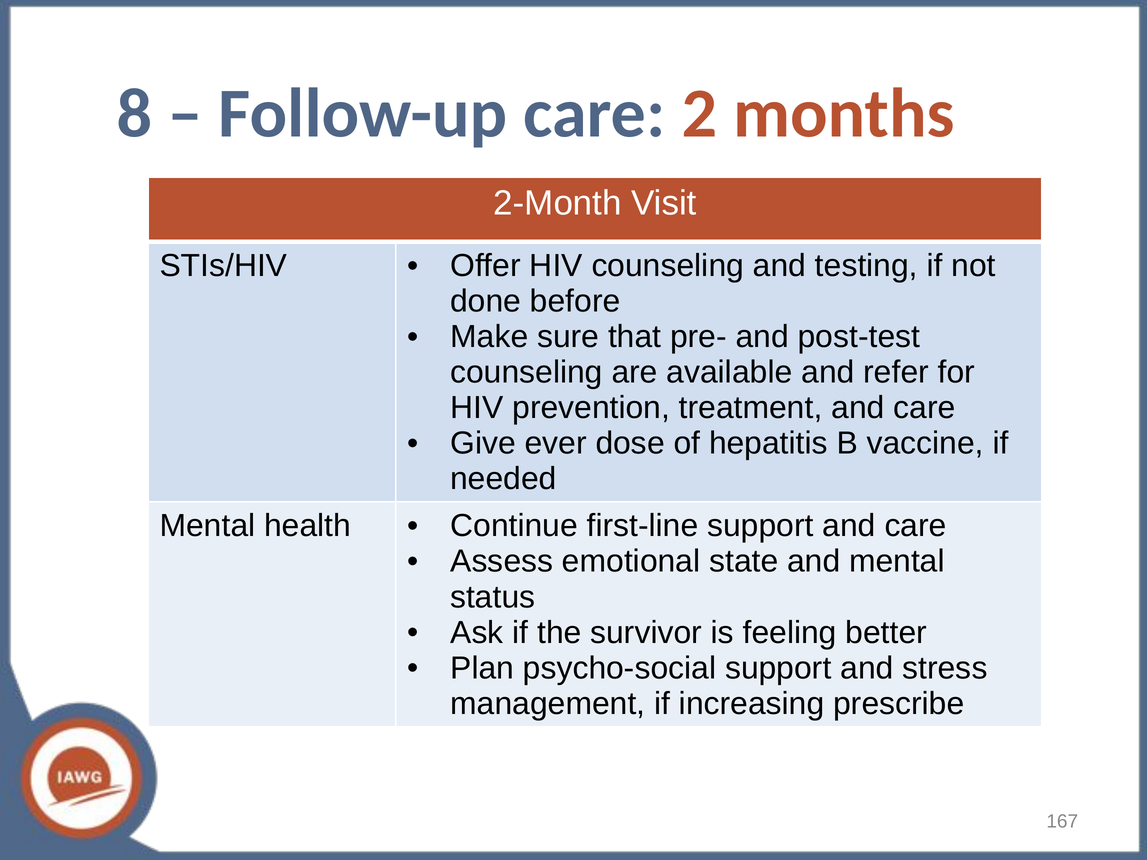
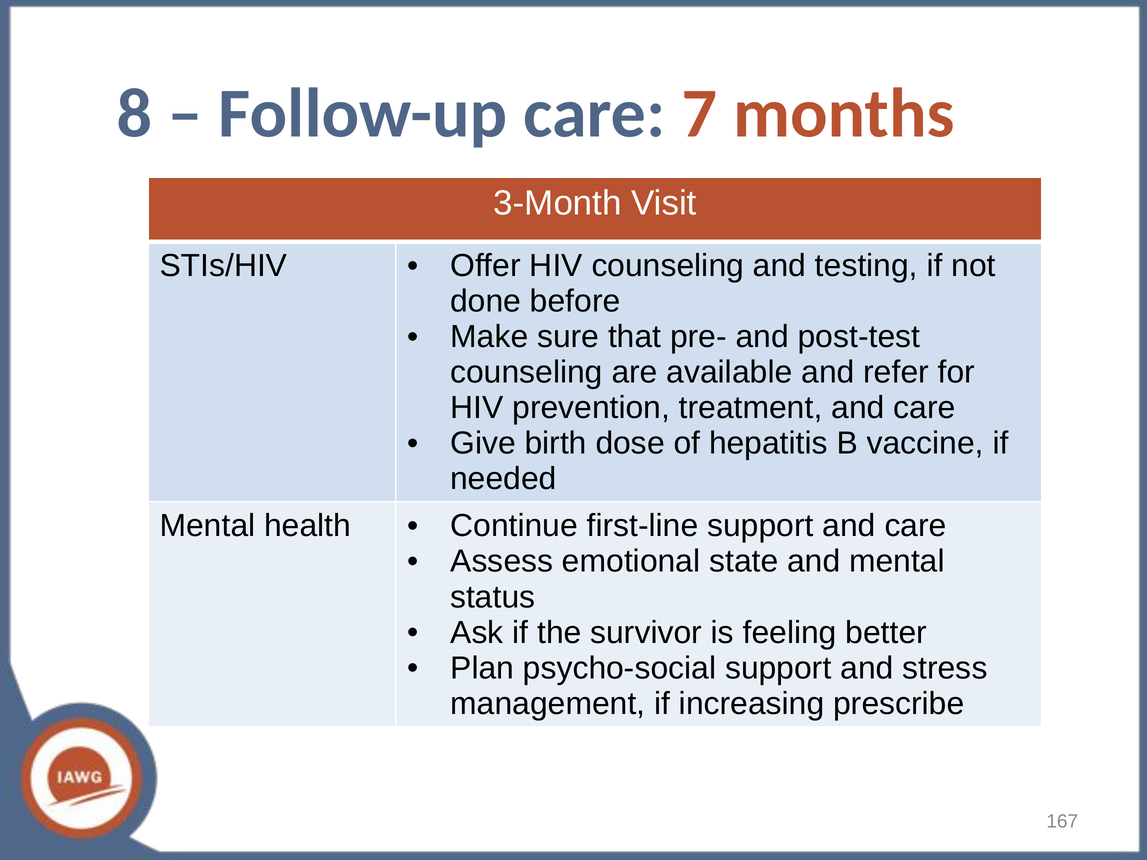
2: 2 -> 7 (700, 114)
2-Month: 2-Month -> 3-Month (557, 203)
ever: ever -> birth (556, 443)
